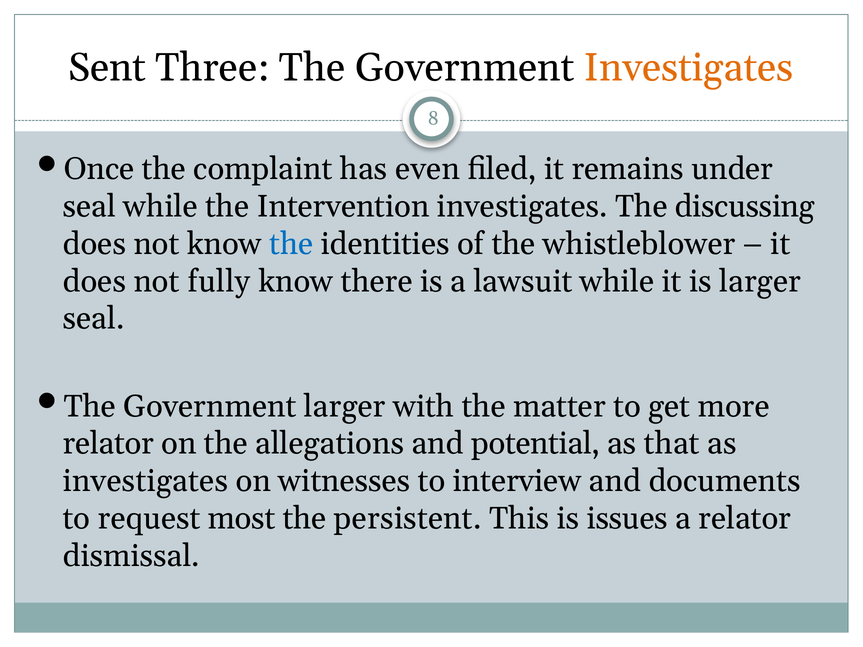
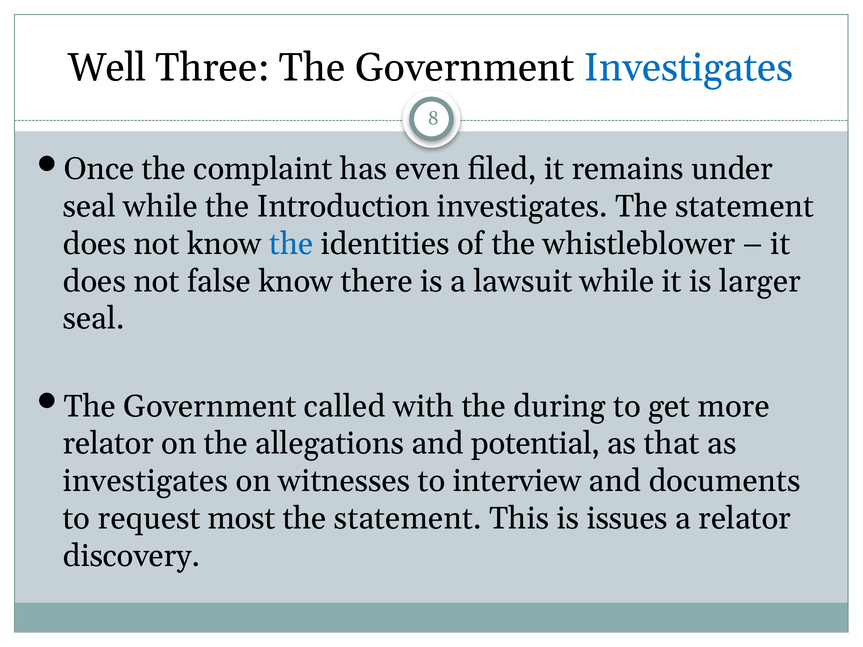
Sent: Sent -> Well (107, 68)
Investigates colour: orange -> blue (689, 68)
Intervention: Intervention -> Introduction (343, 207)
investigates The discussing: discussing -> statement (745, 207)
fully: fully -> false (219, 281)
Government larger: larger -> called (345, 406)
matter: matter -> during (559, 406)
persistent: persistent -> statement (408, 519)
dismissal: dismissal -> discovery (131, 556)
